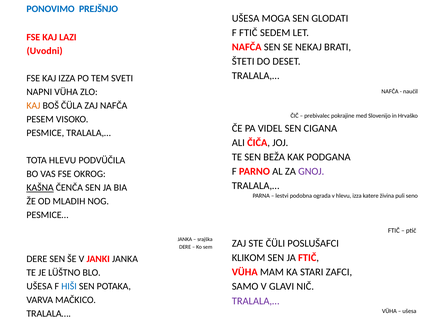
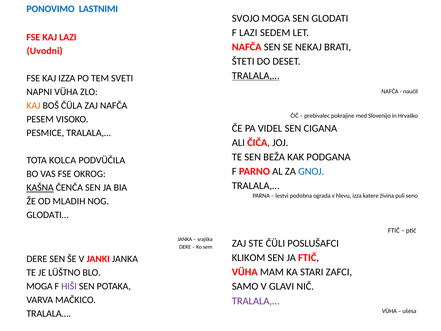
PREJŠNJO: PREJŠNJO -> LASTNIMI (98, 9)
UŠESA: UŠESA -> SVOJO (246, 18)
F FTIČ: FTIČ -> LAZI (248, 33)
TRALALA,… underline: none -> present (256, 76)
TOTA HLEVU: HLEVU -> KOLCA (63, 160)
GNOJ colour: purple -> blue (311, 171)
PESMICE…: PESMICE… -> GLODATI… (47, 215)
UŠESA: UŠESA -> MOGA (39, 286)
HIŠI colour: blue -> purple (69, 286)
